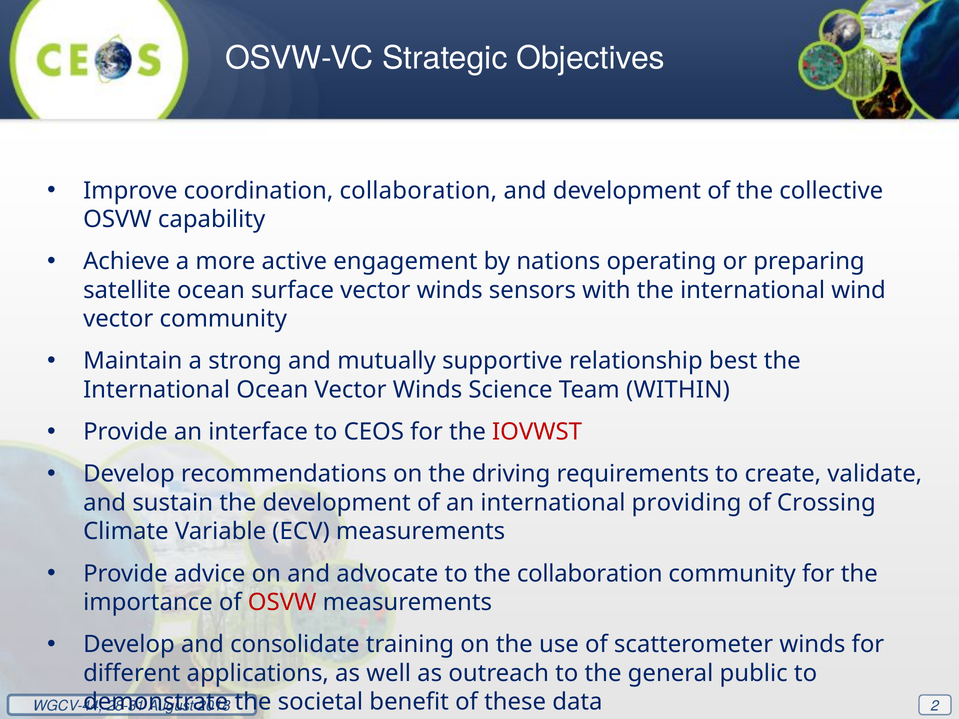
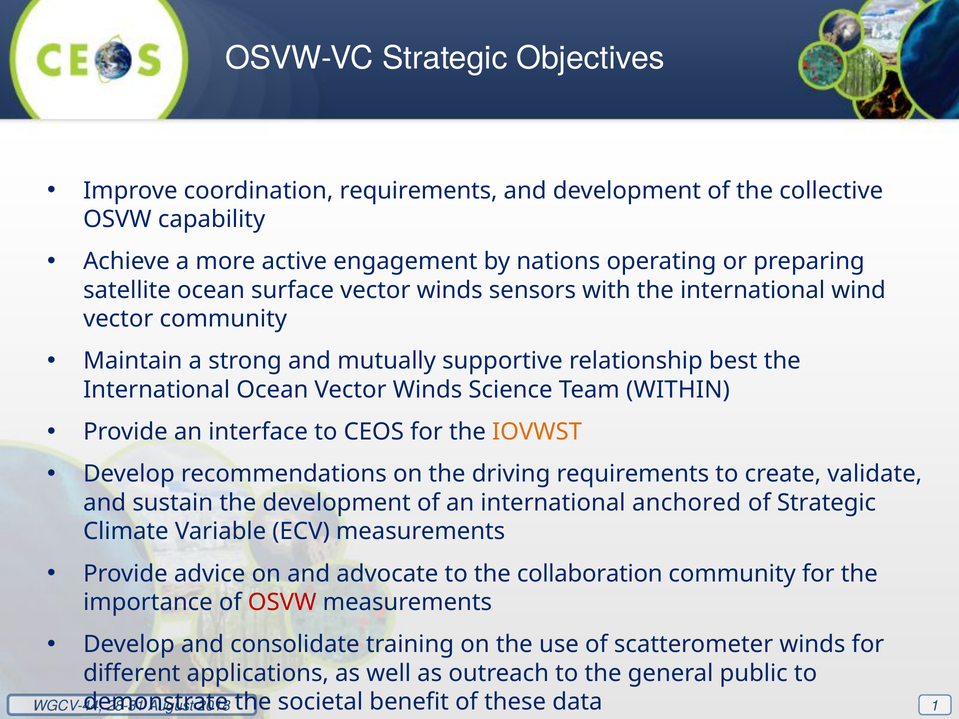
coordination collaboration: collaboration -> requirements (419, 191)
IOVWST colour: red -> orange (537, 432)
providing: providing -> anchored (687, 503)
of Crossing: Crossing -> Strategic (826, 503)
2: 2 -> 1 (935, 706)
